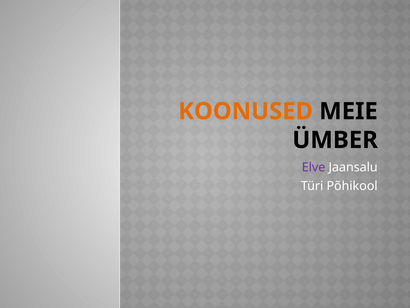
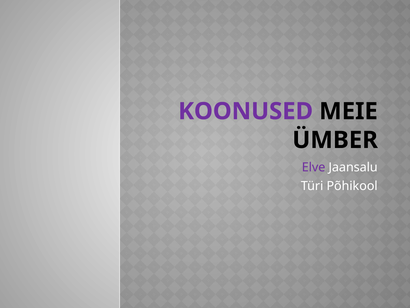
KOONUSED colour: orange -> purple (246, 111)
